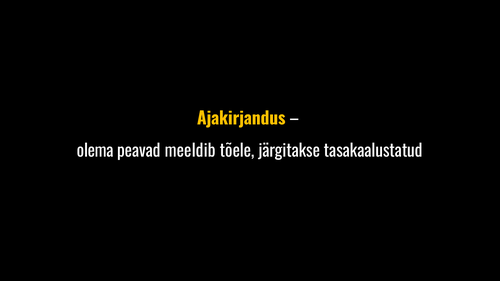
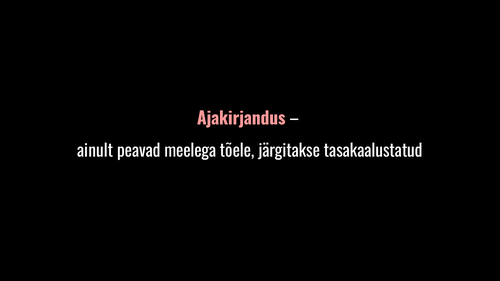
Ajakirjandus colour: yellow -> pink (241, 119)
olema: olema -> ainult (95, 151)
meeldib: meeldib -> meelega (190, 151)
